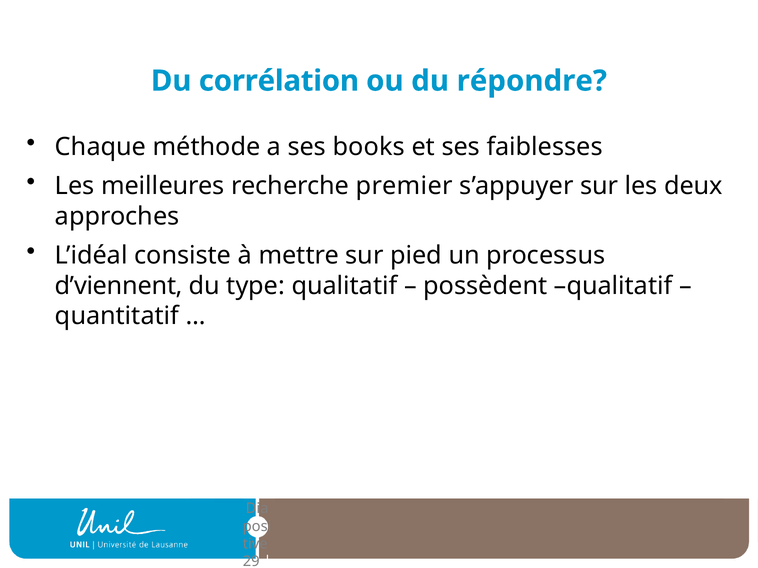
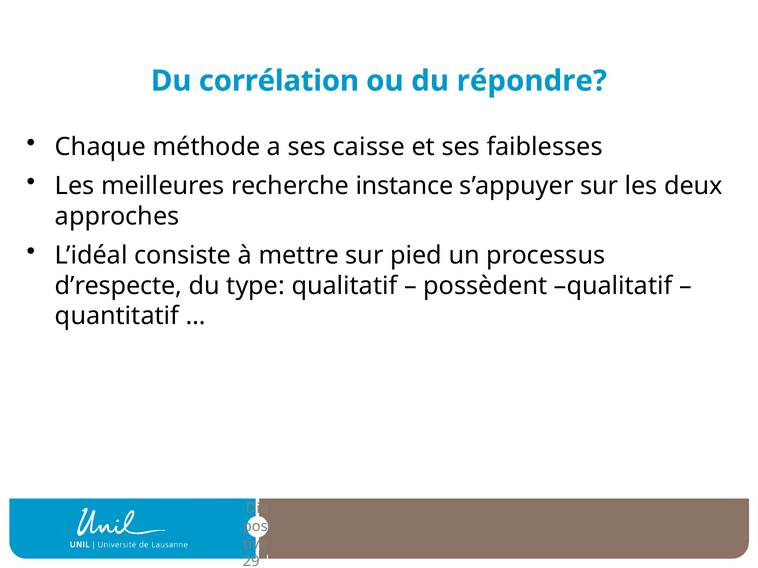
books: books -> caisse (369, 147)
premier: premier -> instance (404, 186)
d’viennent: d’viennent -> d’respecte (119, 286)
